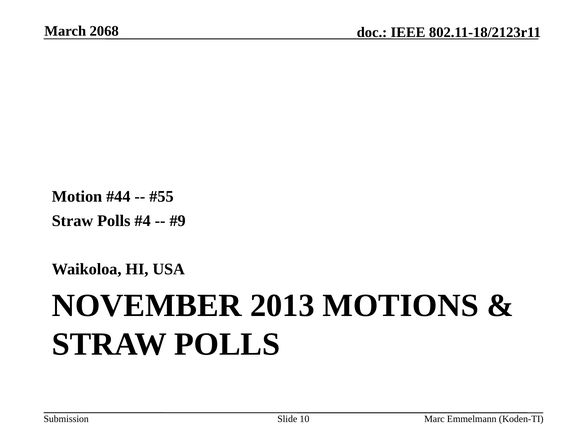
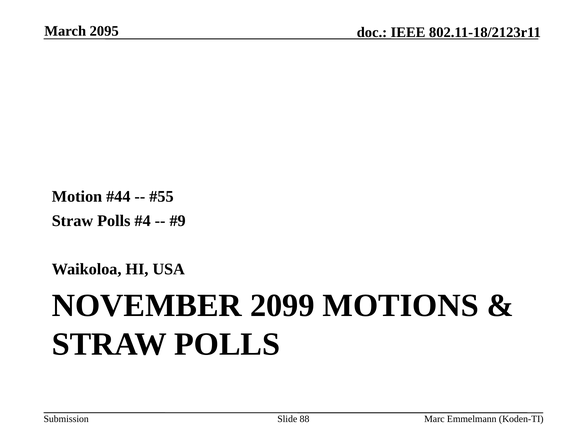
2068: 2068 -> 2095 (104, 31)
2013: 2013 -> 2099 (282, 305)
10: 10 -> 88 (305, 419)
